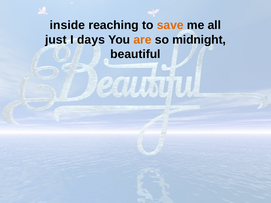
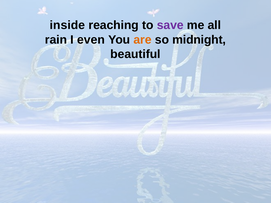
save colour: orange -> purple (170, 25)
just: just -> rain (56, 40)
days: days -> even (91, 40)
